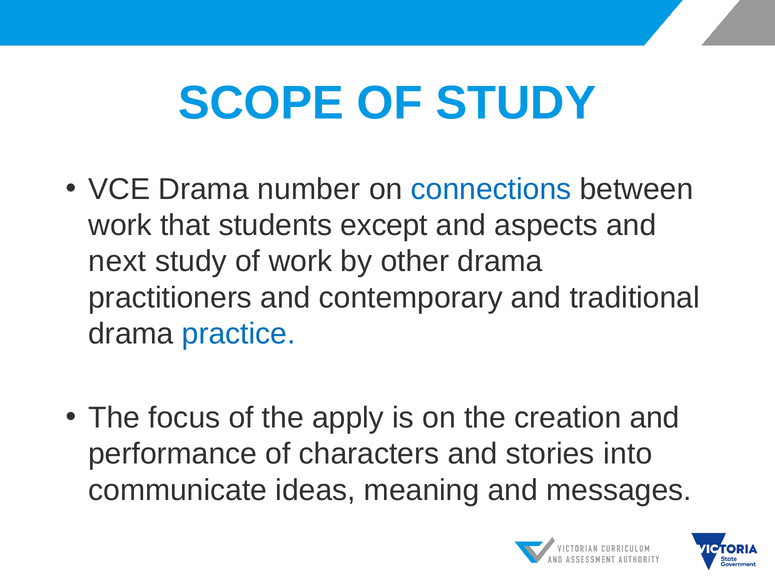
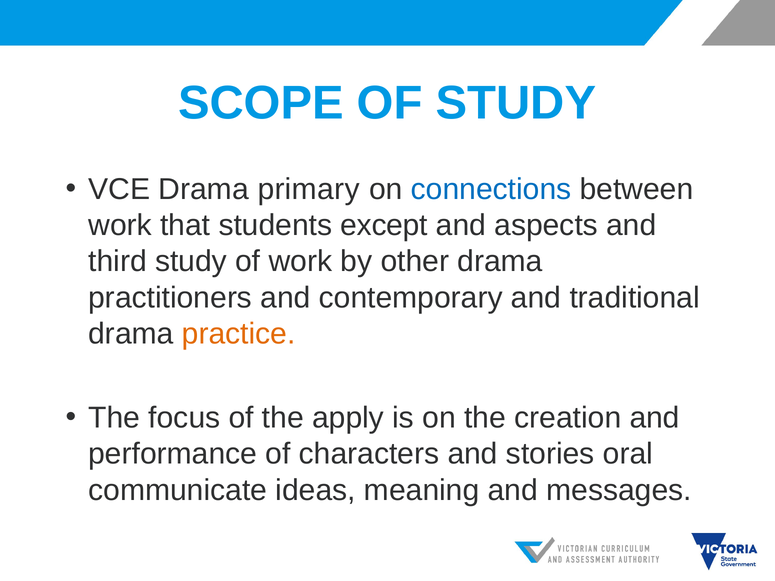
number: number -> primary (309, 189)
next: next -> third (118, 262)
practice colour: blue -> orange (239, 334)
into: into -> oral (628, 454)
